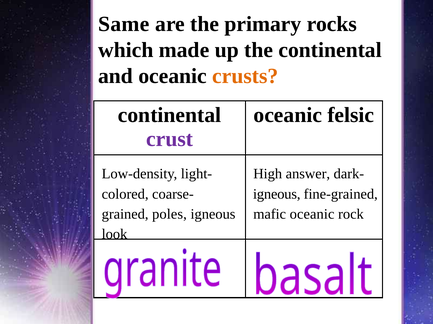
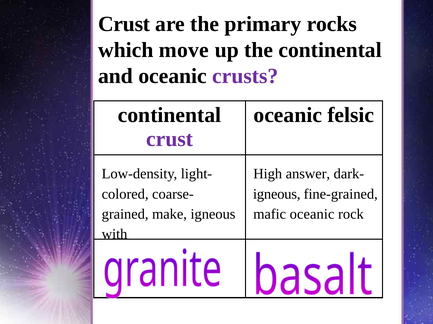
Same: Same -> Crust (124, 24)
made: made -> move (184, 50)
crusts colour: orange -> purple (245, 76)
poles: poles -> make (170, 215)
look: look -> with (115, 235)
